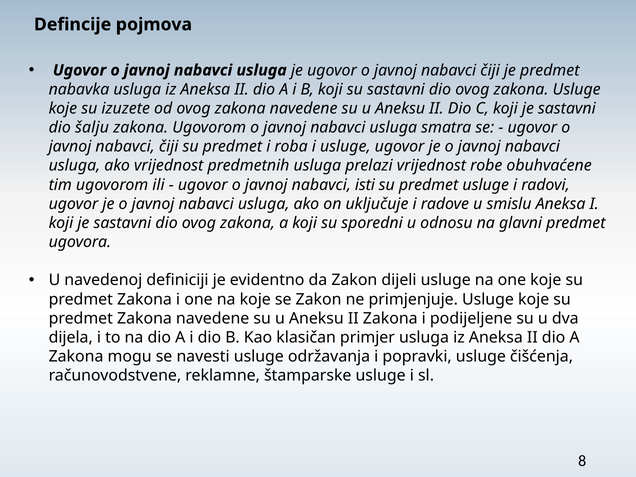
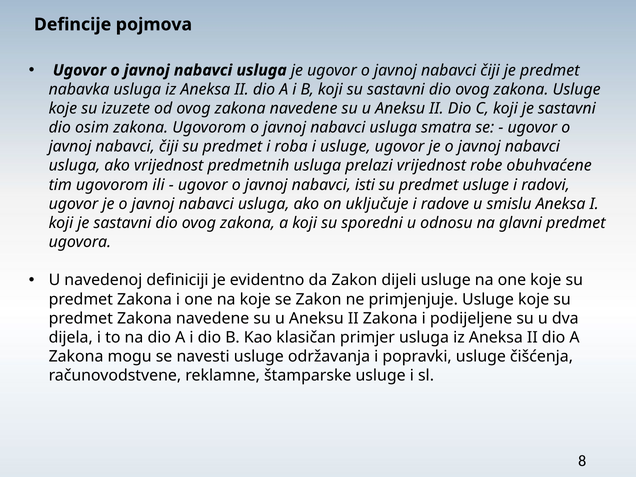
šalju: šalju -> osim (92, 128)
